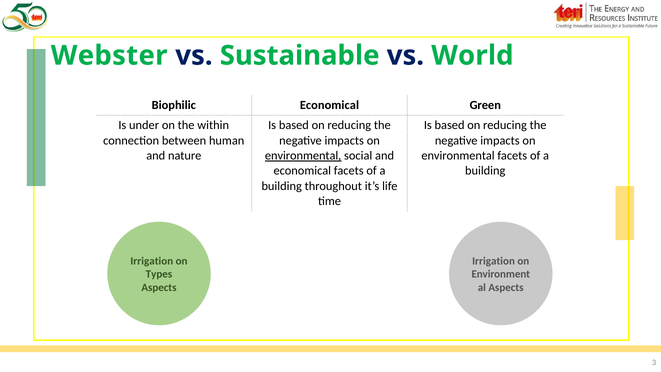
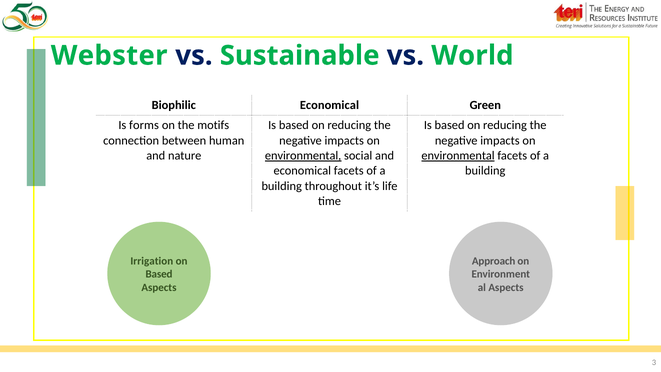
under: under -> forms (144, 125)
within: within -> motifs (213, 125)
environmental underline: none -> present (458, 156)
Irrigation: Irrigation -> Approach (494, 261)
Types: Types -> Based (159, 274)
